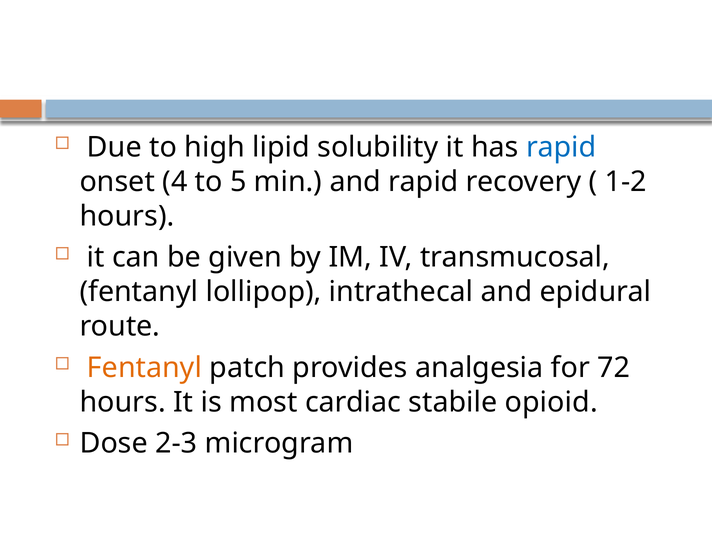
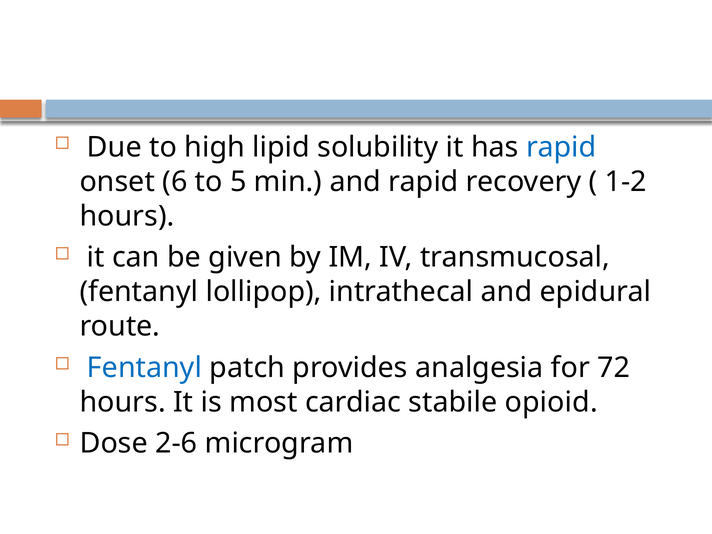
4: 4 -> 6 (175, 182)
Fentanyl colour: orange -> blue (144, 368)
2-3: 2-3 -> 2-6 (176, 443)
